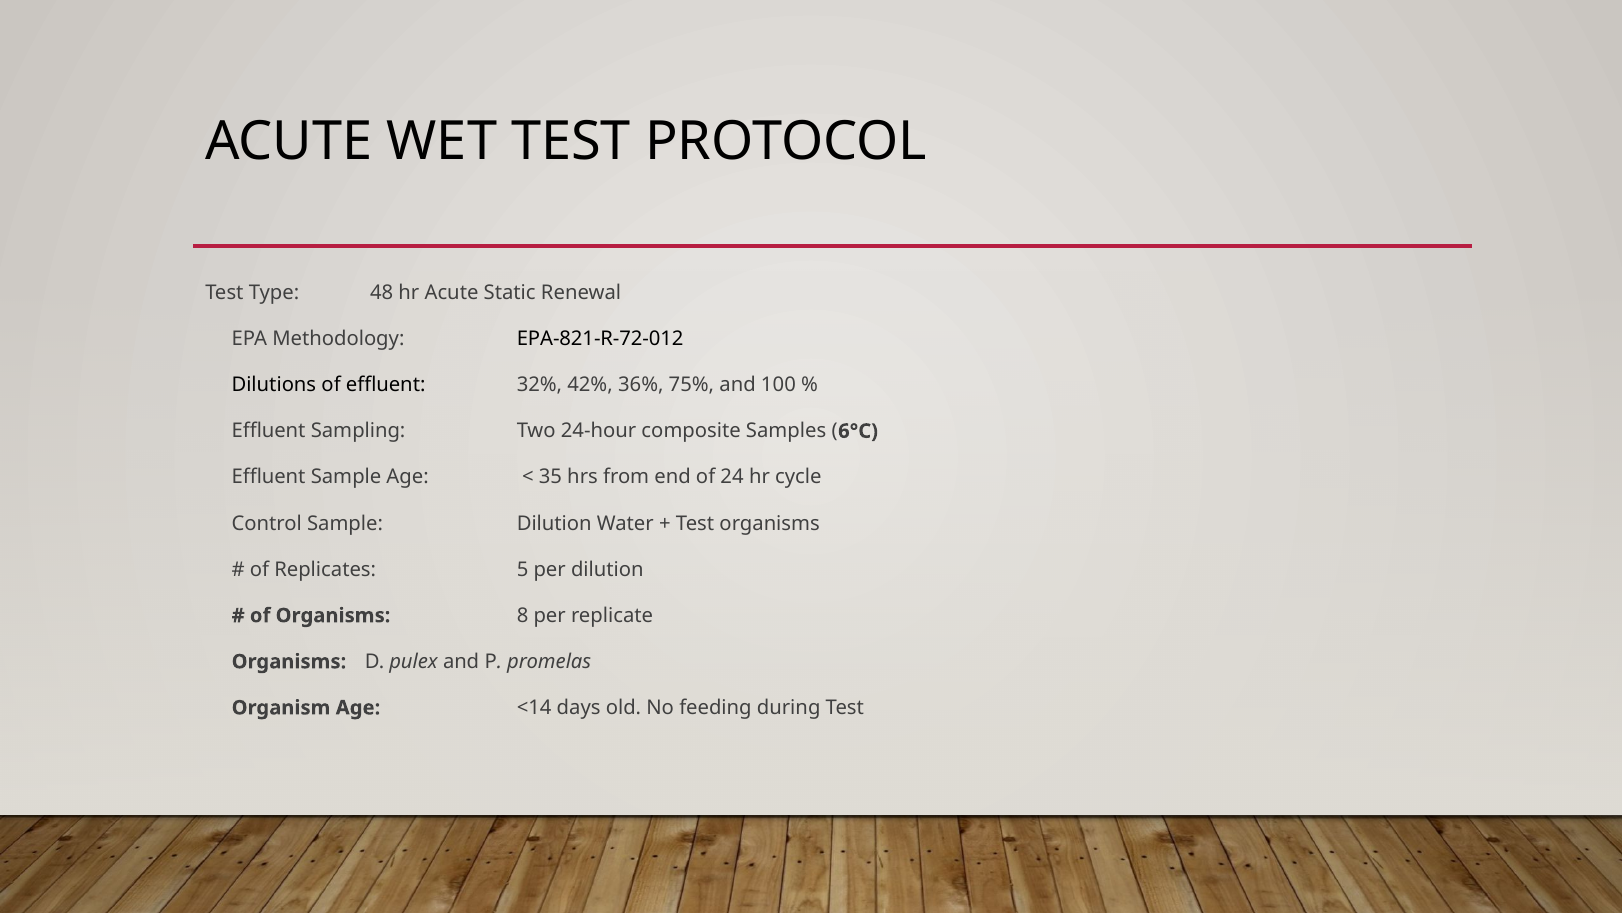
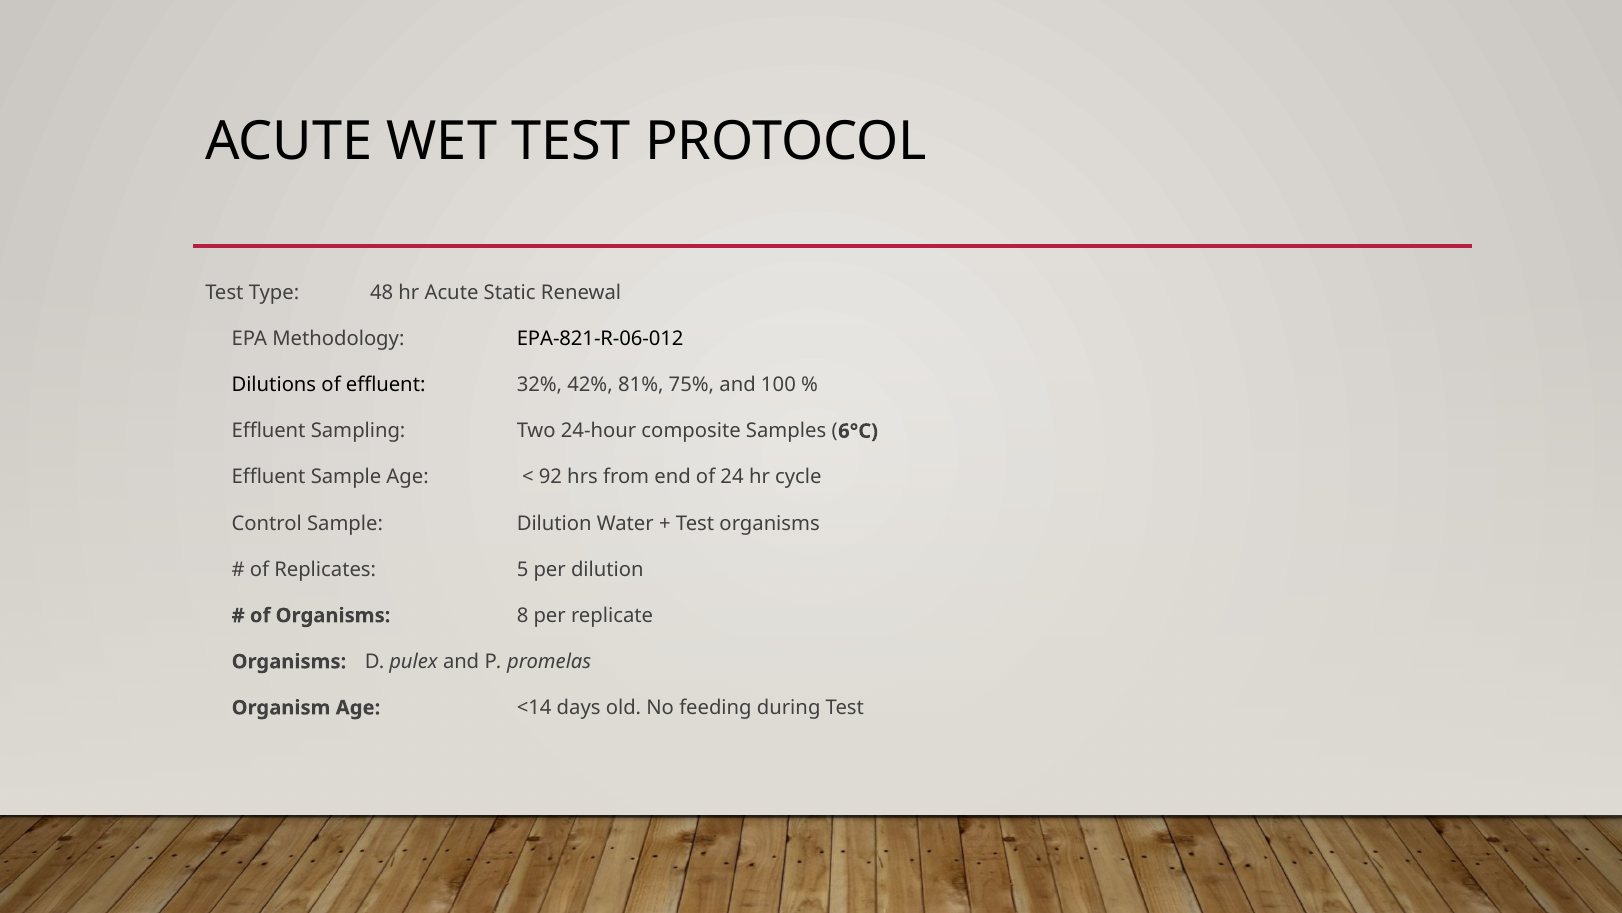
EPA-821-R-72-012: EPA-821-R-72-012 -> EPA-821-R-06-012 (600, 339)
36%: 36% -> 81% (641, 385)
35: 35 -> 92 (550, 477)
